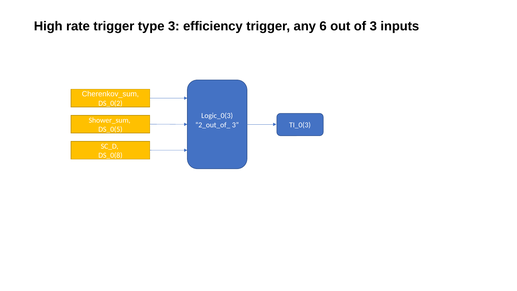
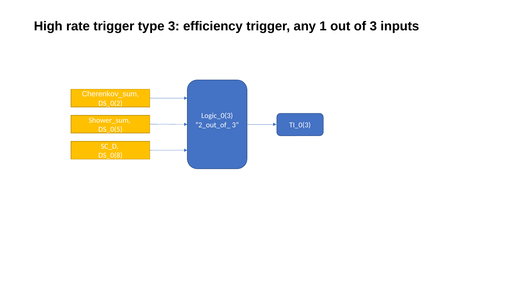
6: 6 -> 1 (323, 26)
